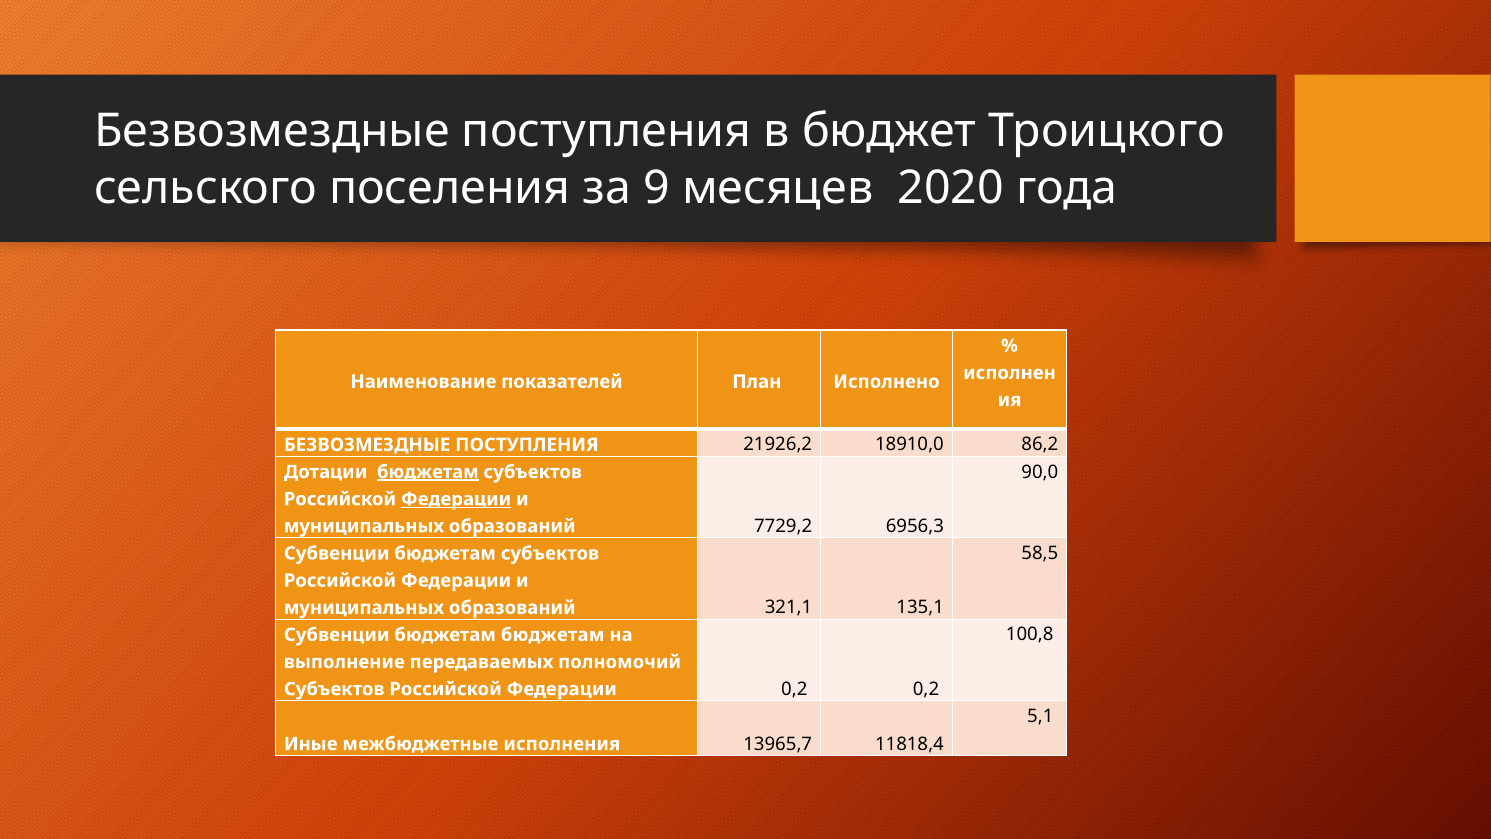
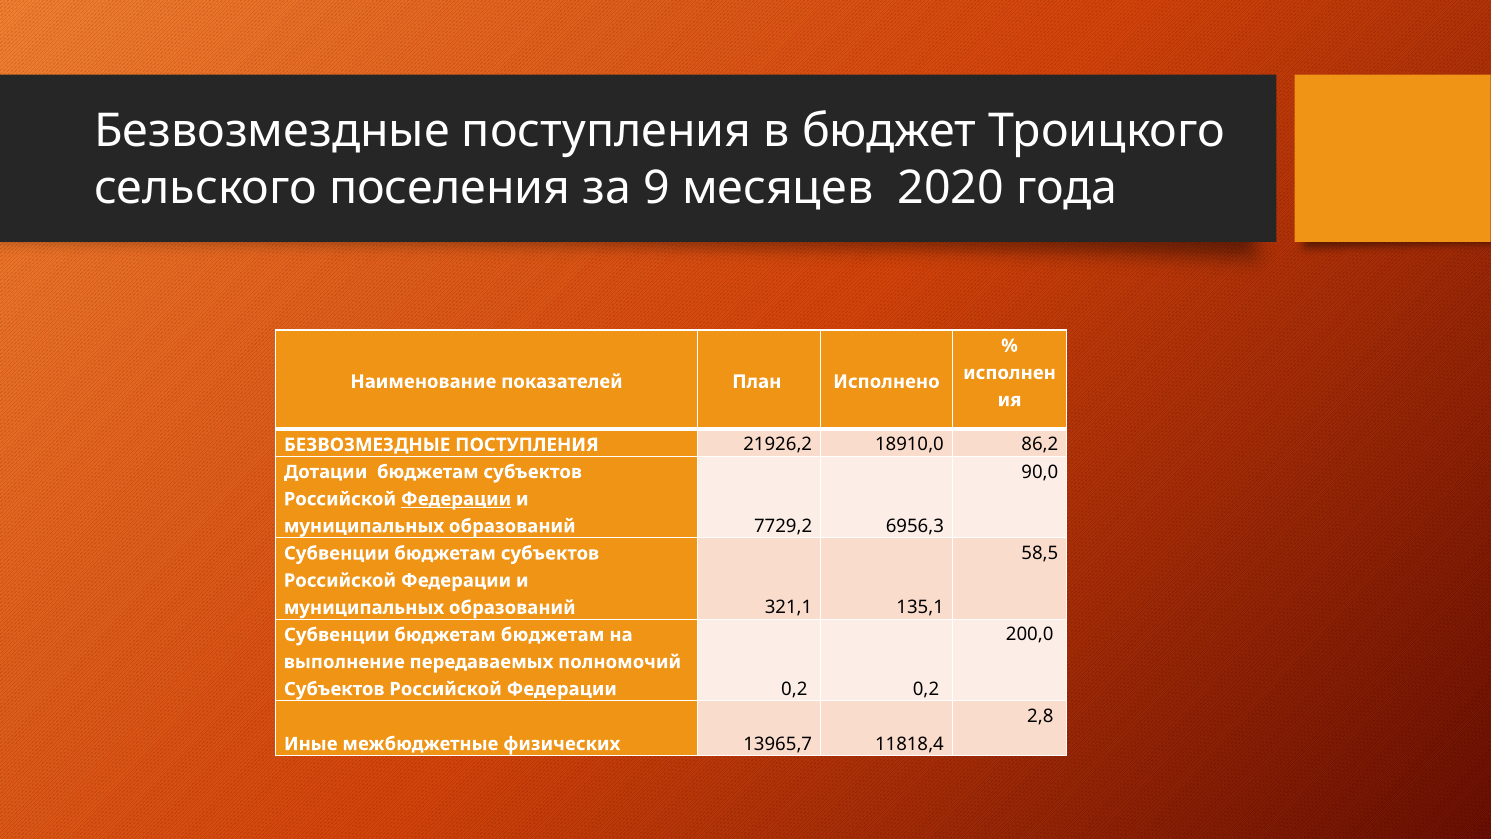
бюджетам underline: present -> none (428, 472)
100,8: 100,8 -> 200,0 (1030, 635)
5,1: 5,1 -> 2,8 (1040, 716)
исполнения: исполнения -> физических (562, 744)
